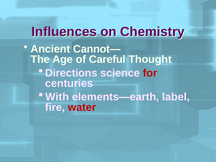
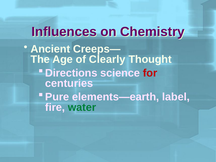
Cannot—: Cannot— -> Creeps— (97, 49)
Careful: Careful -> Clearly (107, 59)
With: With -> Pure (57, 97)
water colour: red -> green (82, 107)
